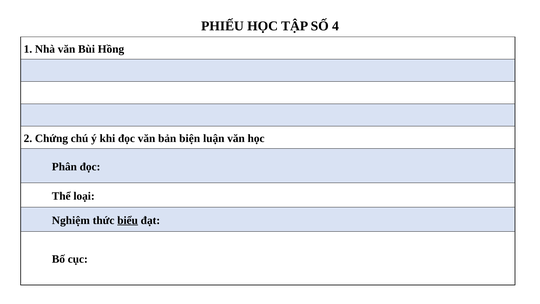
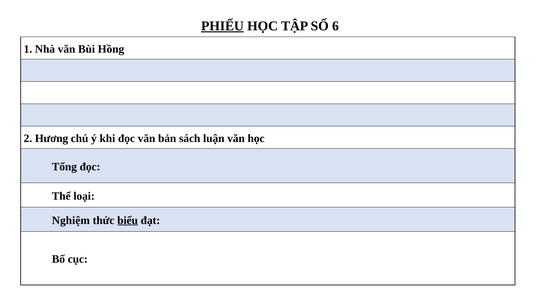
PHIẾU underline: none -> present (222, 26)
4: 4 -> 6 (335, 26)
Chứng: Chứng -> Hương (52, 138)
biện: biện -> sách (190, 138)
Phân: Phân -> Tổng (64, 167)
